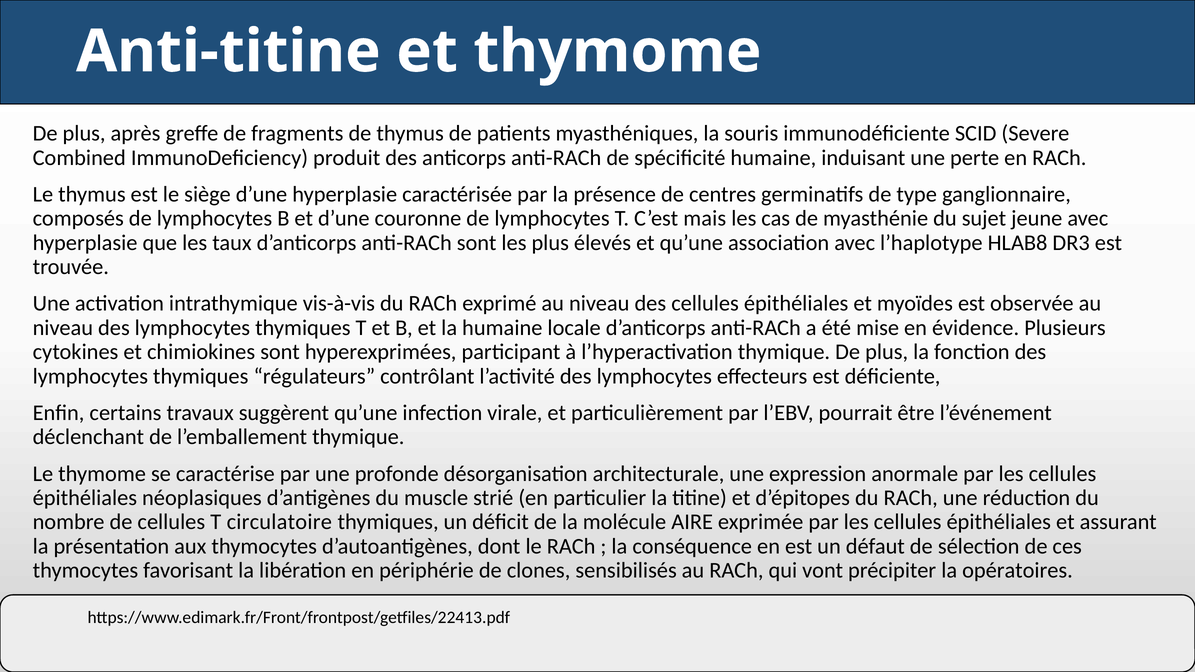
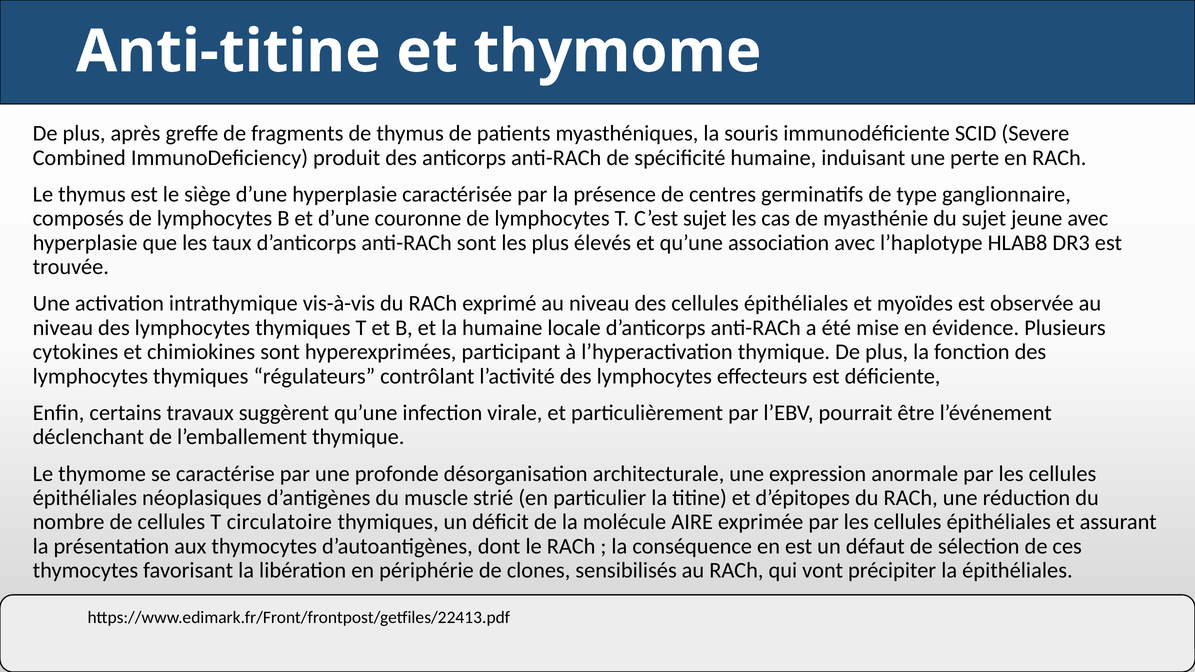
C’est mais: mais -> sujet (705, 219)
la opératoires: opératoires -> épithéliales (1017, 571)
